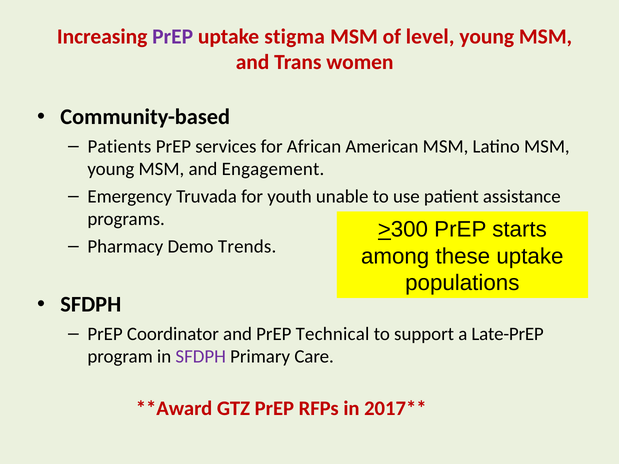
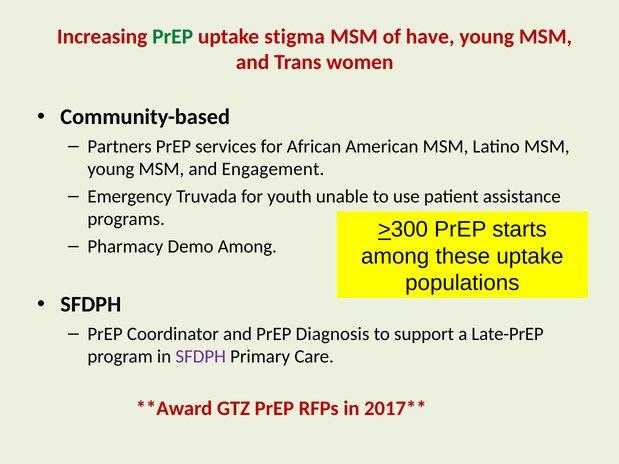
PrEP colour: purple -> green (173, 37)
level: level -> have (430, 37)
Patients: Patients -> Partners (120, 146)
Demo Trends: Trends -> Among (247, 247)
Technical: Technical -> Diagnosis (333, 334)
